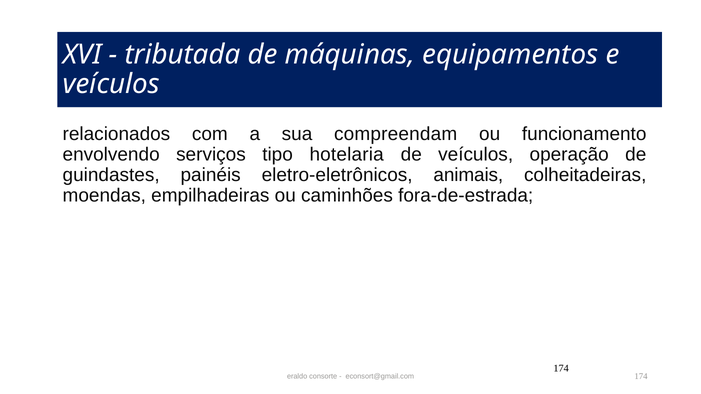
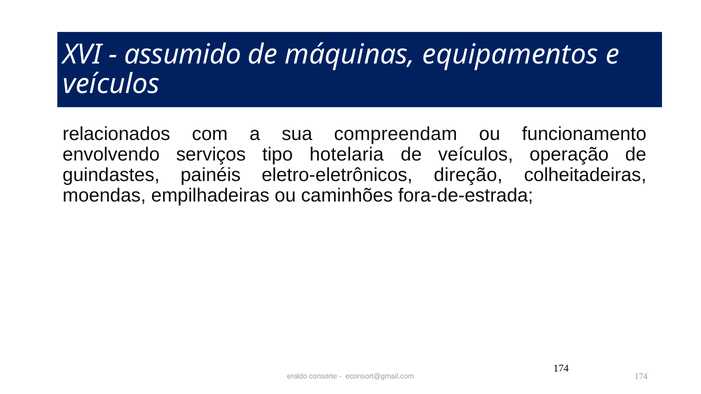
tributada: tributada -> assumido (183, 54)
animais: animais -> direção (468, 175)
